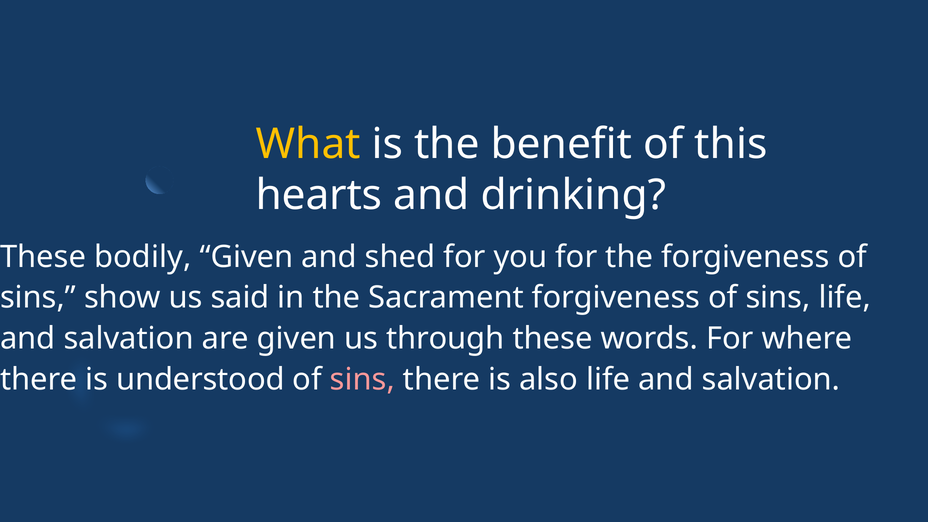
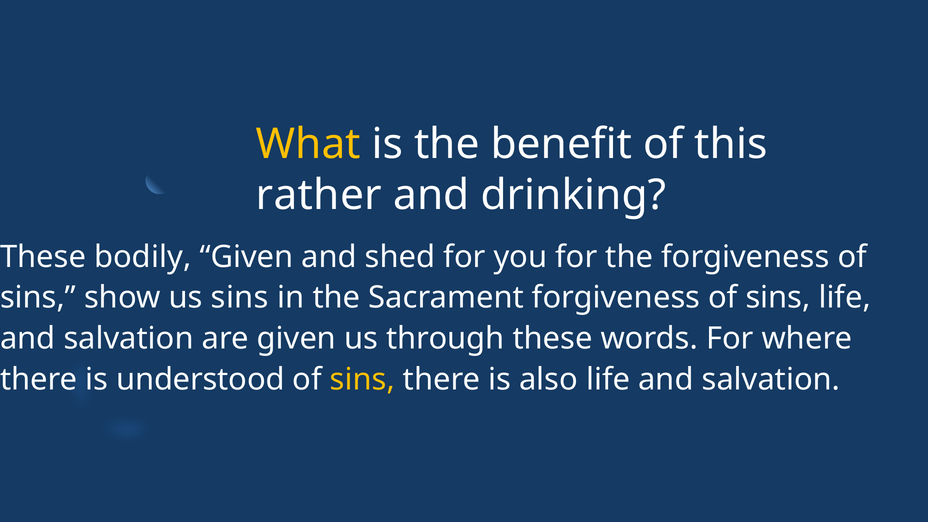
hearts: hearts -> rather (319, 195)
us said: said -> sins (240, 298)
sins colour: pink -> yellow (362, 379)
